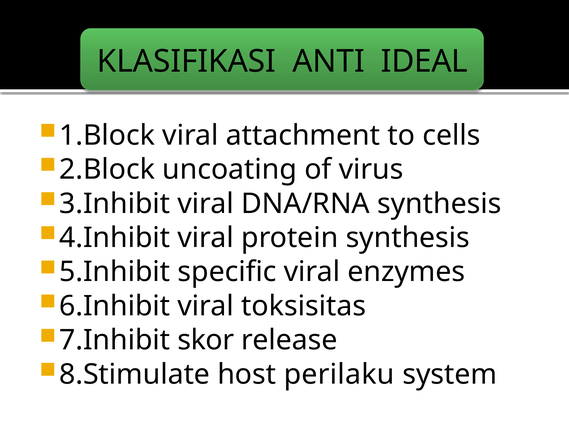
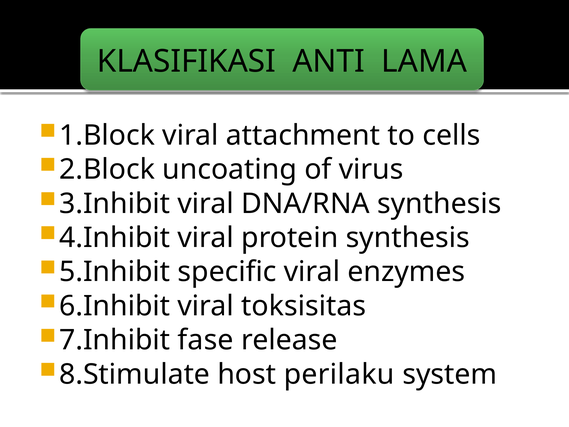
IDEAL: IDEAL -> LAMA (424, 61)
skor: skor -> fase (206, 340)
